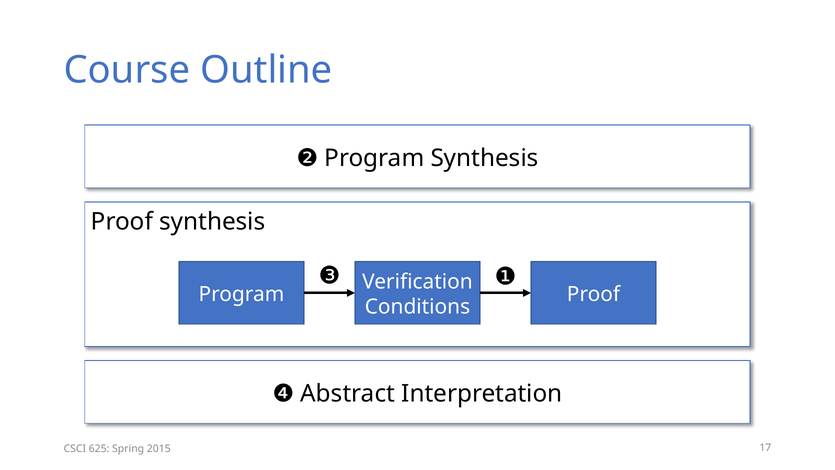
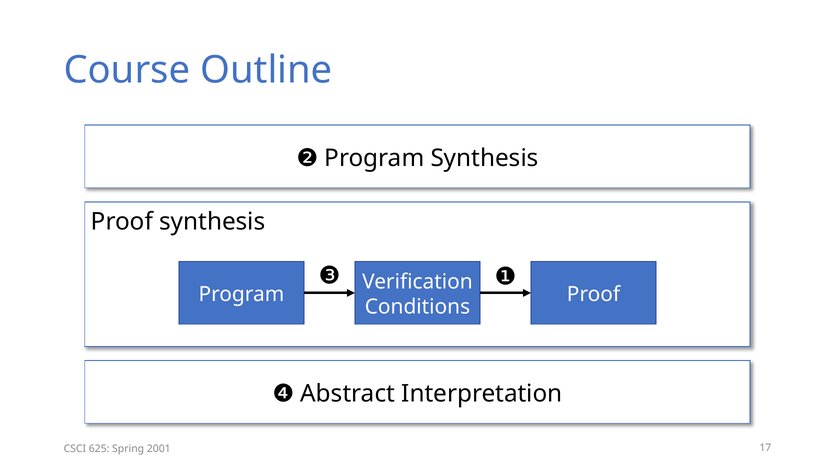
2015: 2015 -> 2001 (159, 449)
